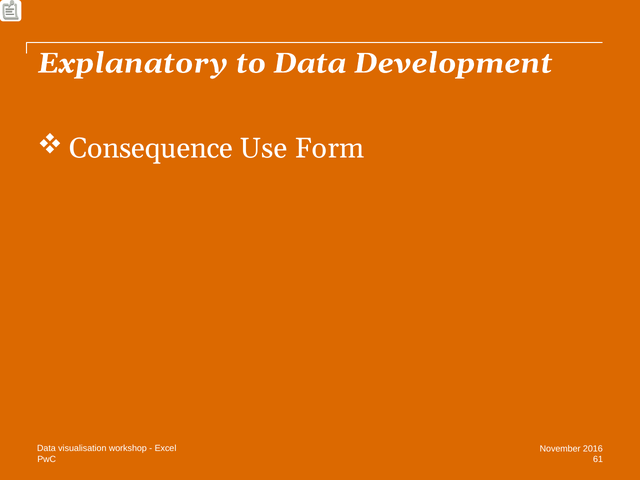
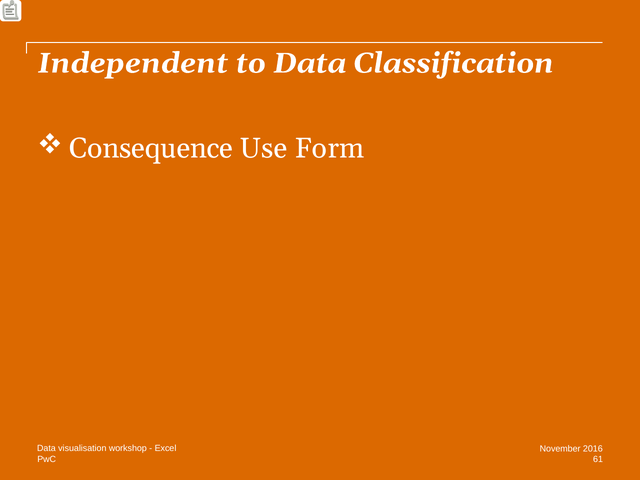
Explanatory: Explanatory -> Independent (133, 63)
Development: Development -> Classification (453, 63)
